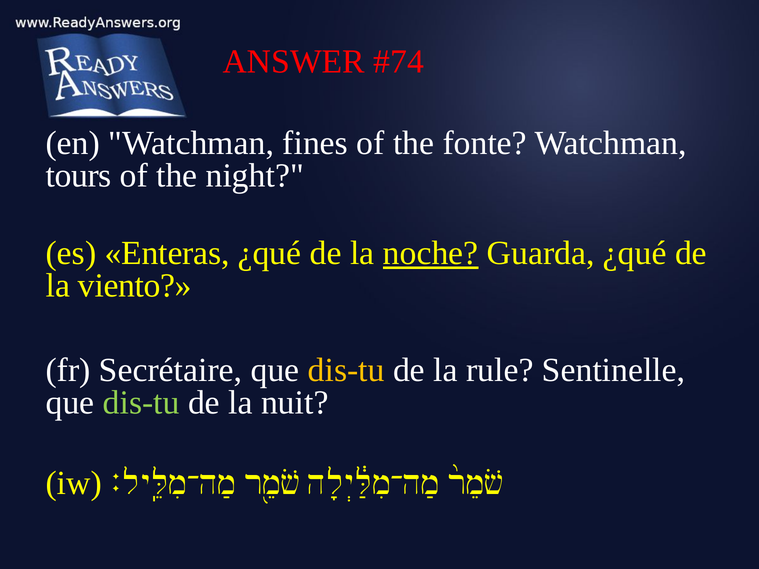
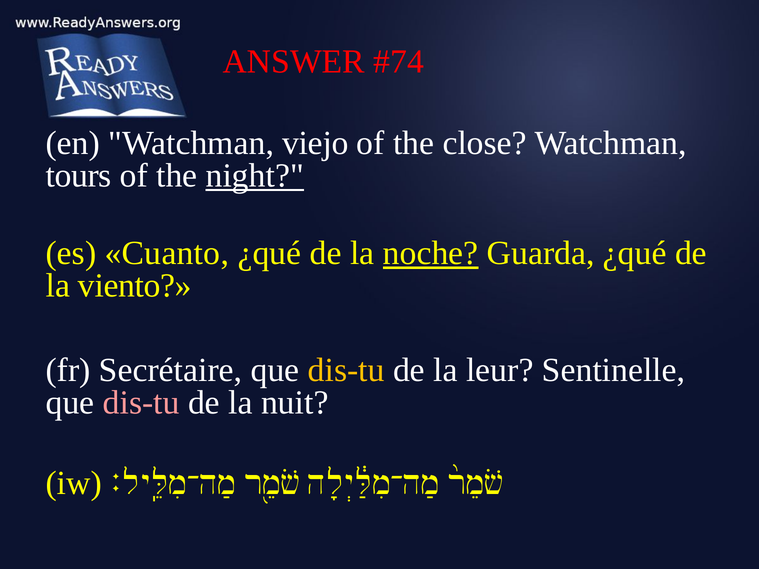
fines: fines -> viejo (315, 143)
fonte: fonte -> close (485, 143)
night underline: none -> present (255, 176)
Enteras: Enteras -> Cuanto (167, 253)
rule: rule -> leur (500, 370)
dis-tu colour: light green -> pink (141, 403)
